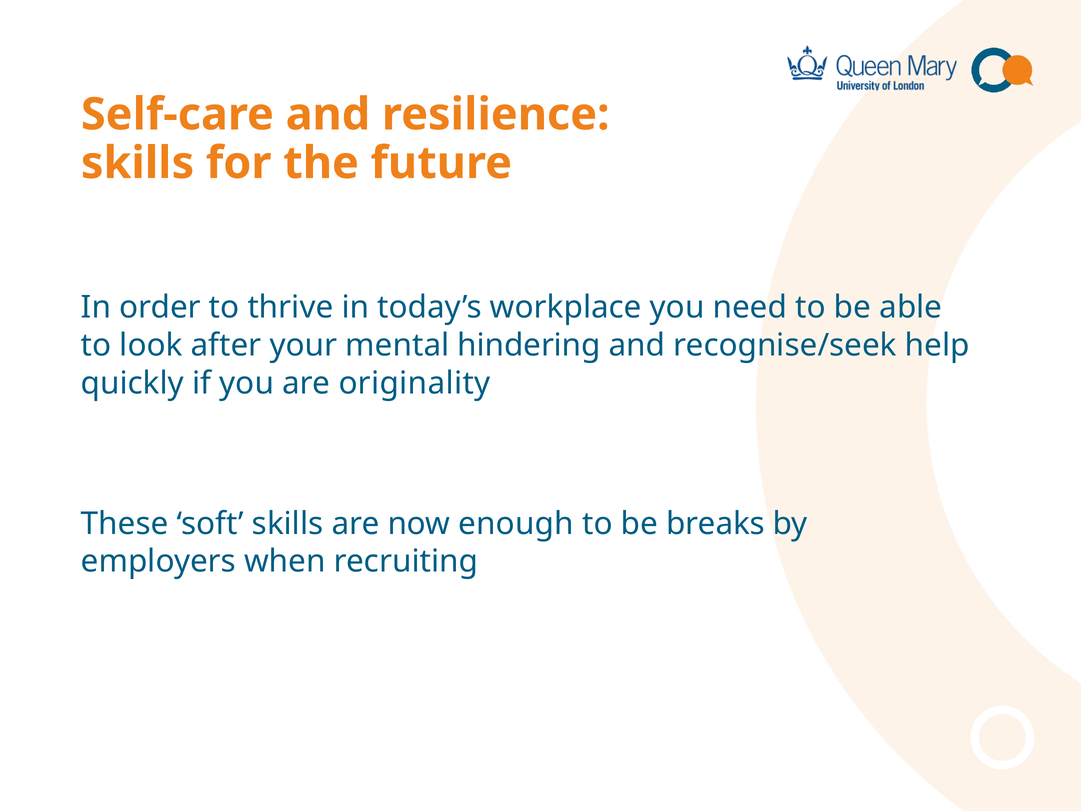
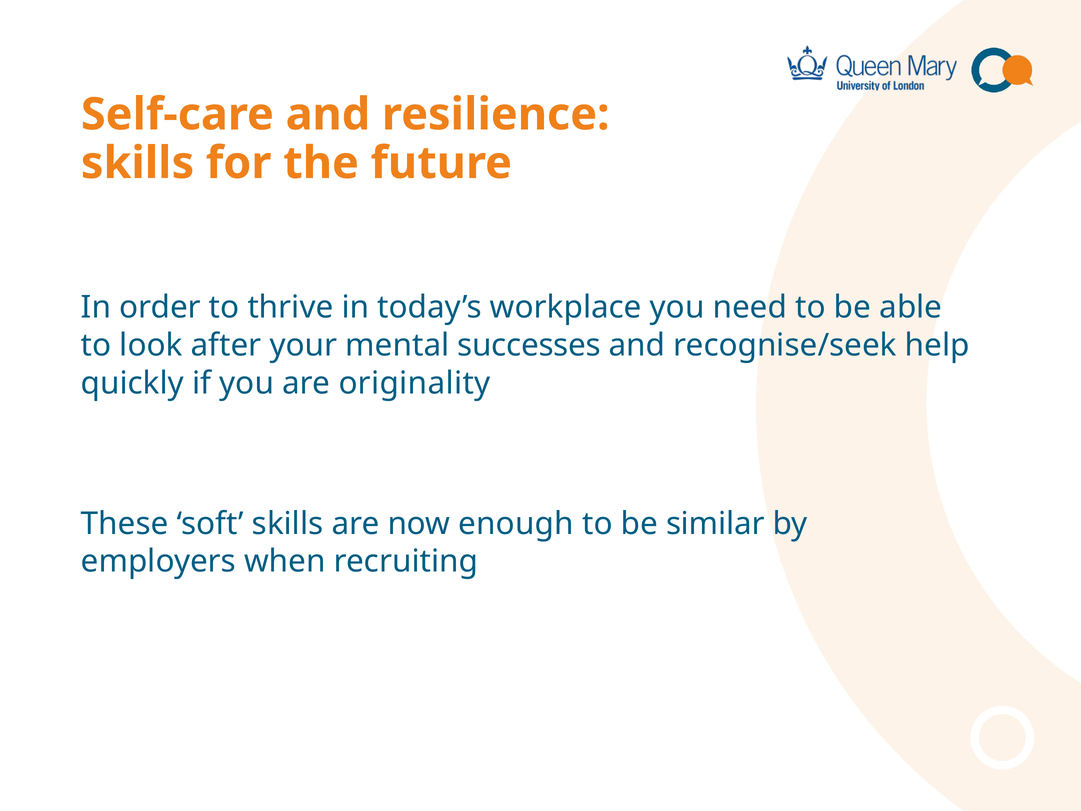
hindering: hindering -> successes (529, 345)
breaks: breaks -> similar (715, 524)
